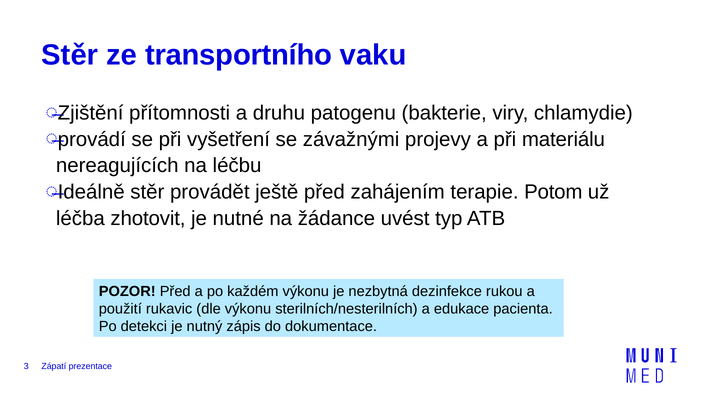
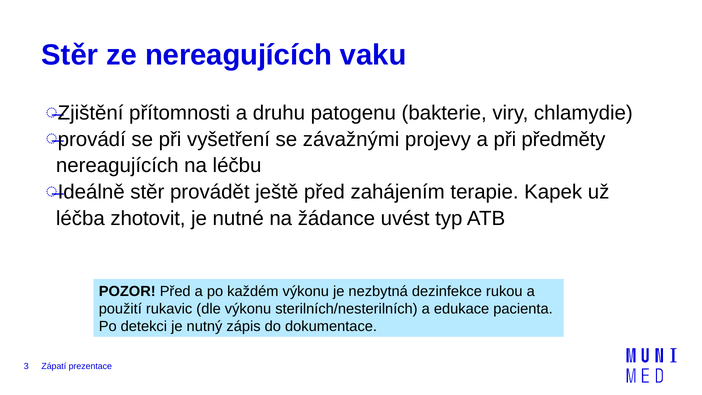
ze transportního: transportního -> nereagujících (239, 55)
materiálu: materiálu -> předměty (563, 139)
Potom: Potom -> Kapek (553, 192)
